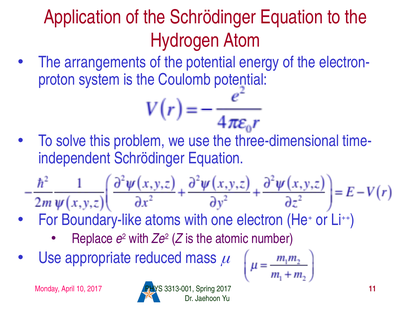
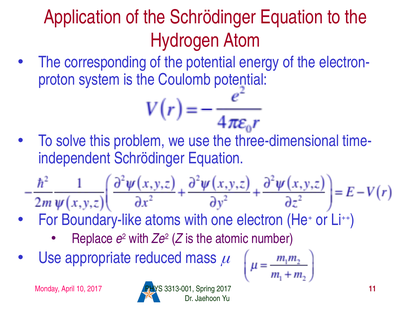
arrangements: arrangements -> corresponding (105, 62)
